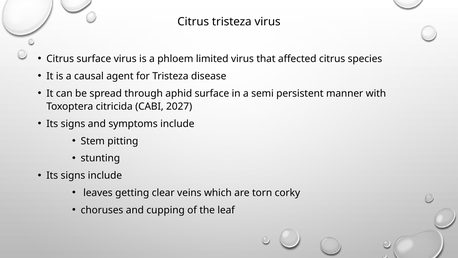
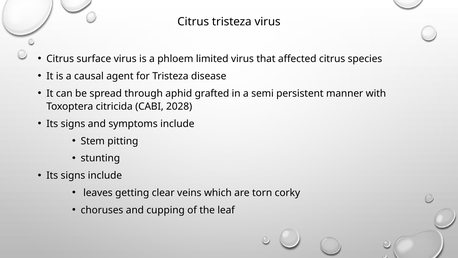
aphid surface: surface -> grafted (212, 93)
2027: 2027 -> 2028 (179, 106)
